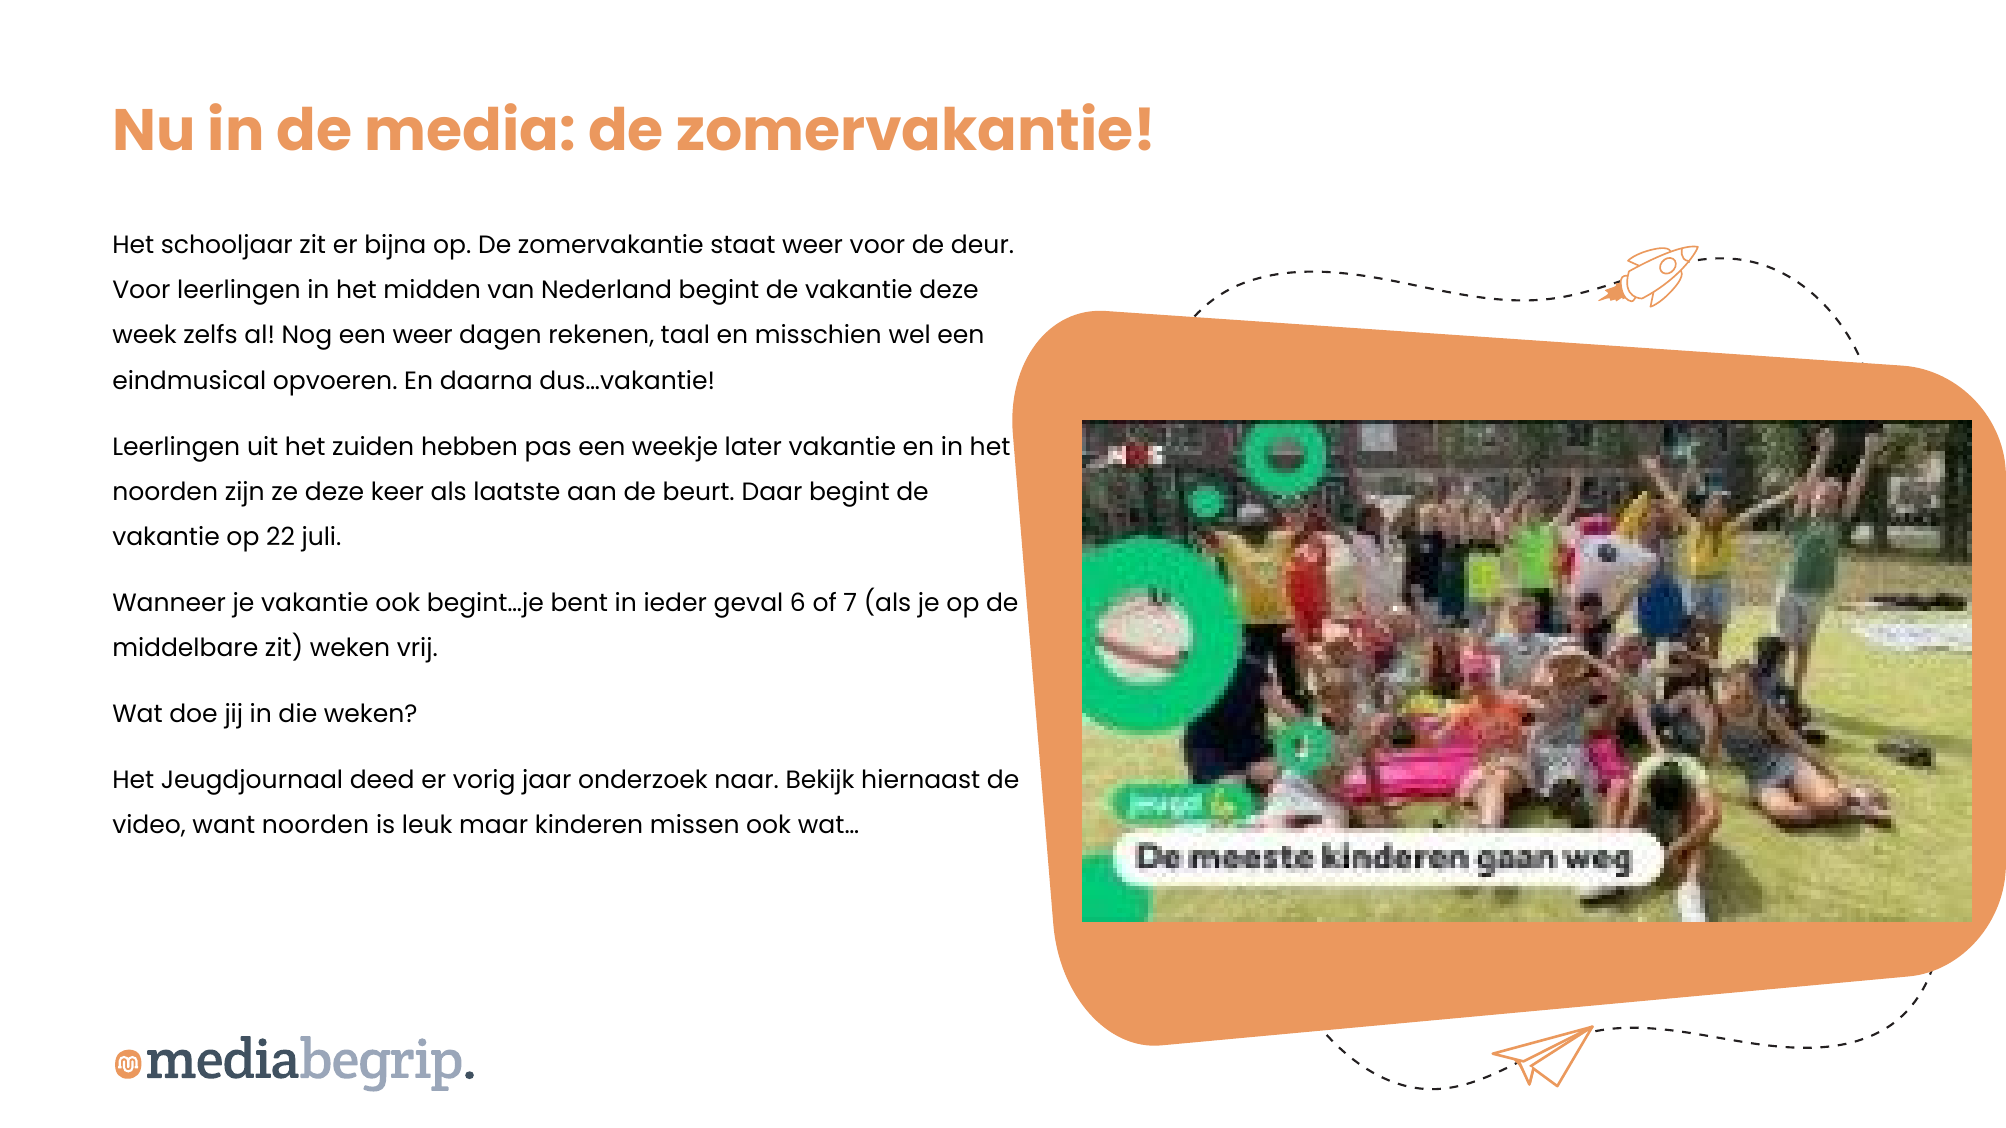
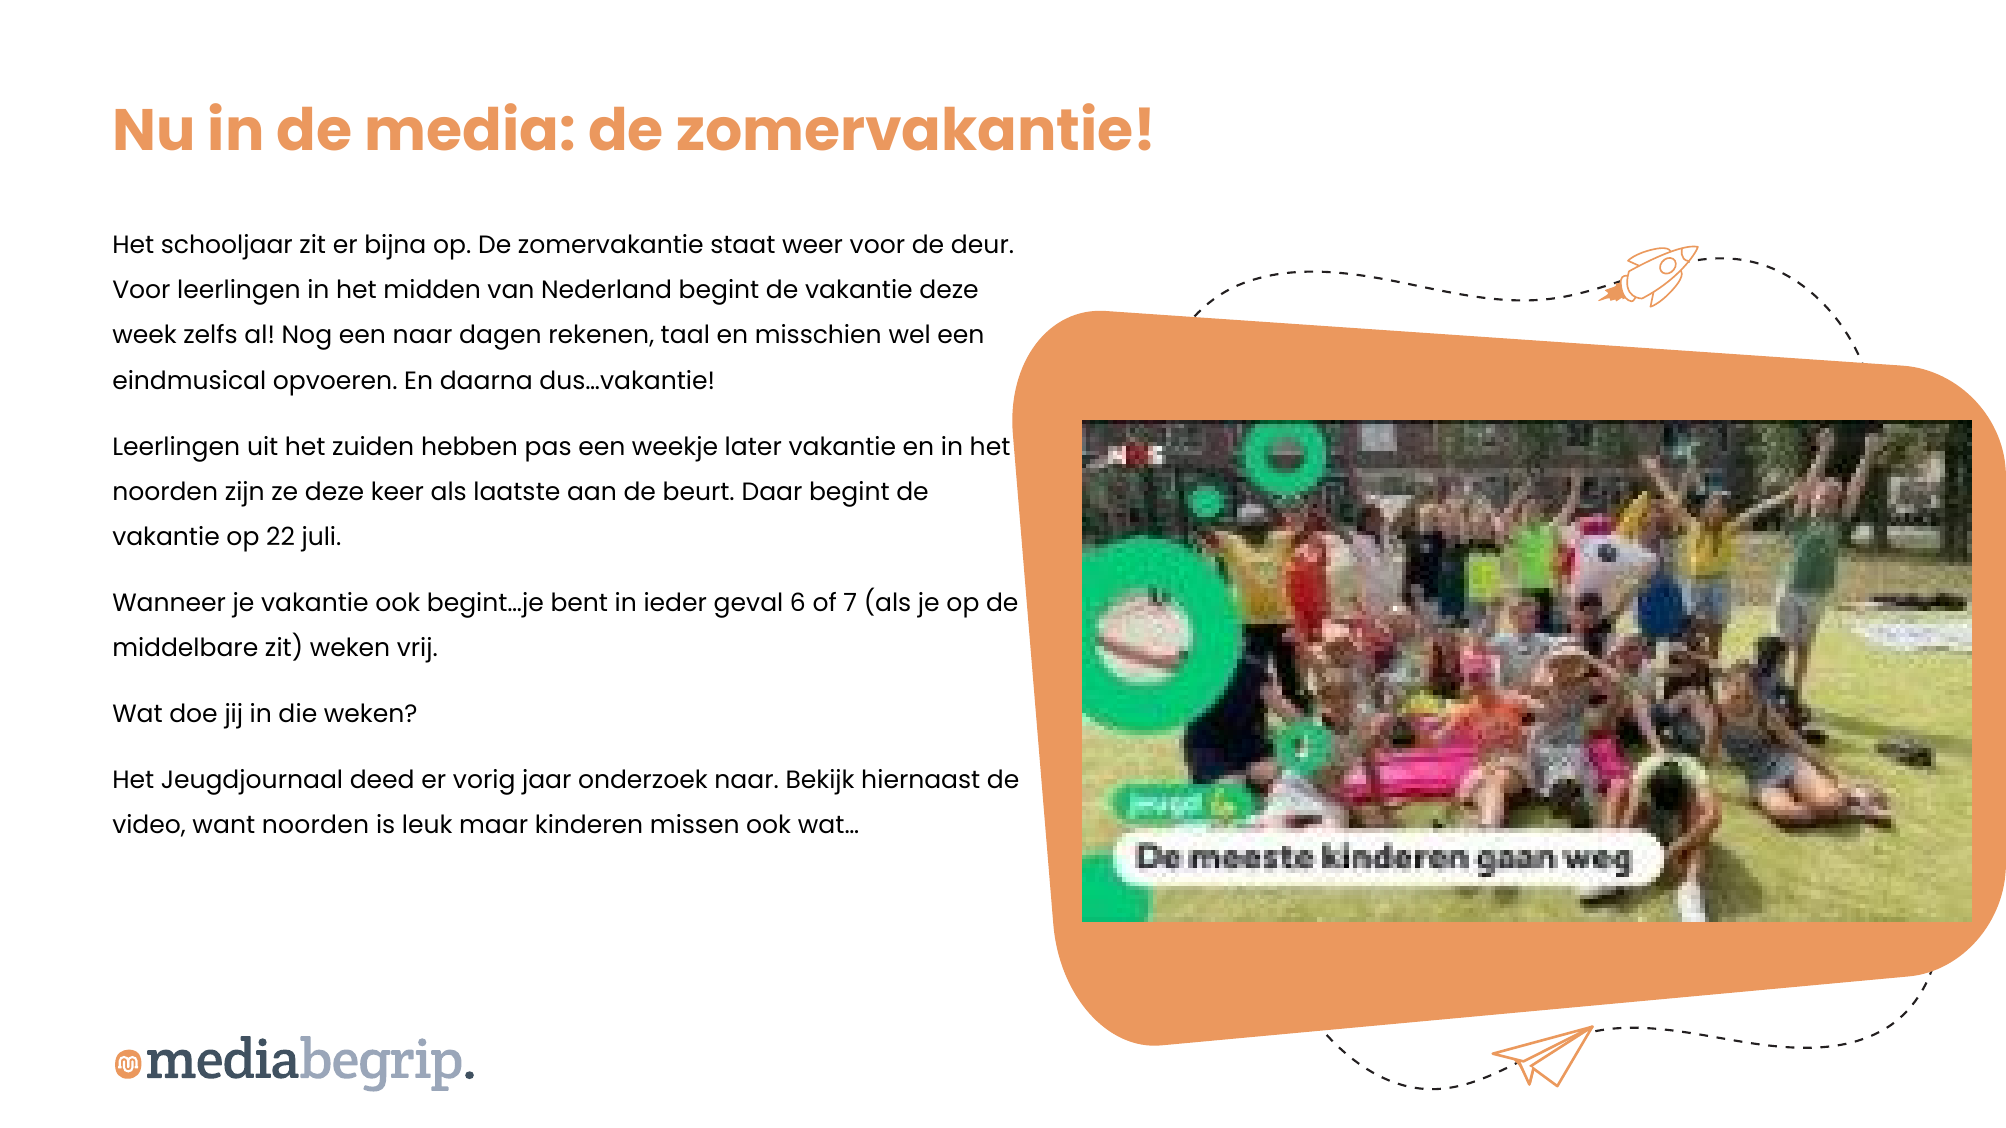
een weer: weer -> naar (422, 336)
